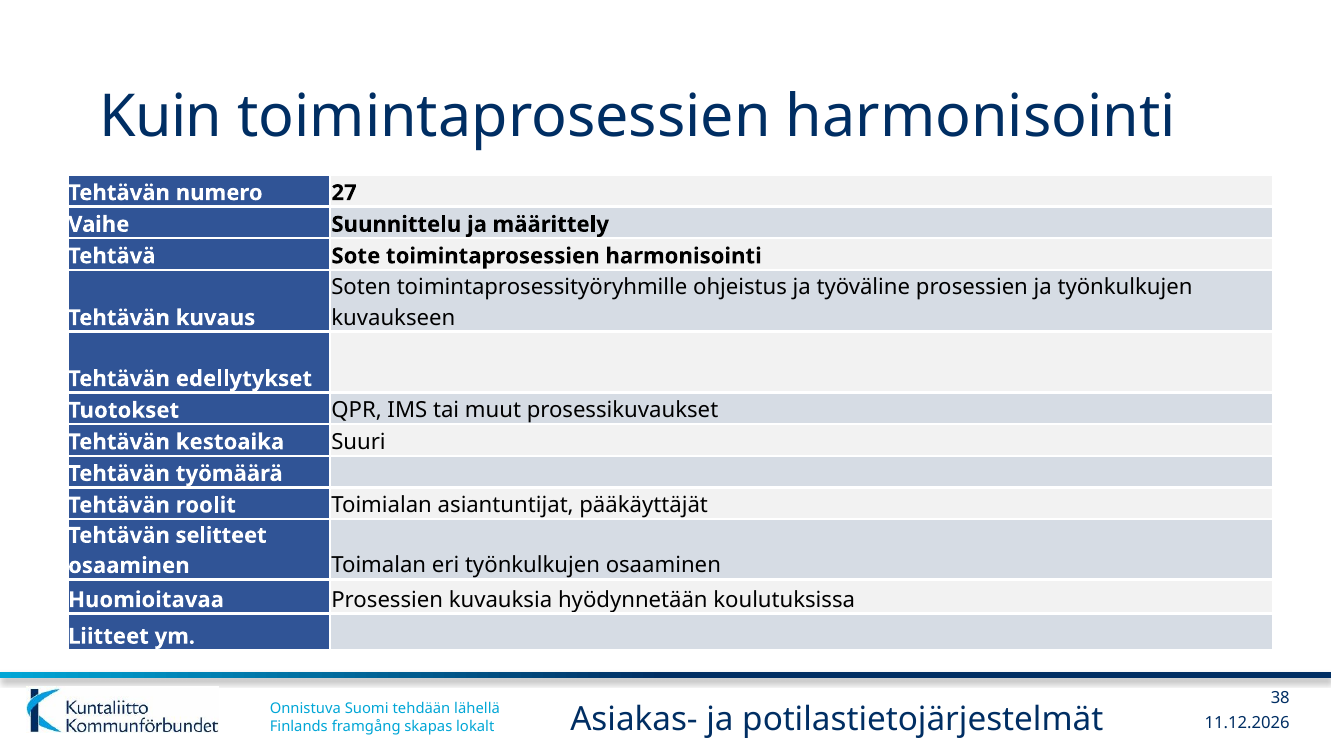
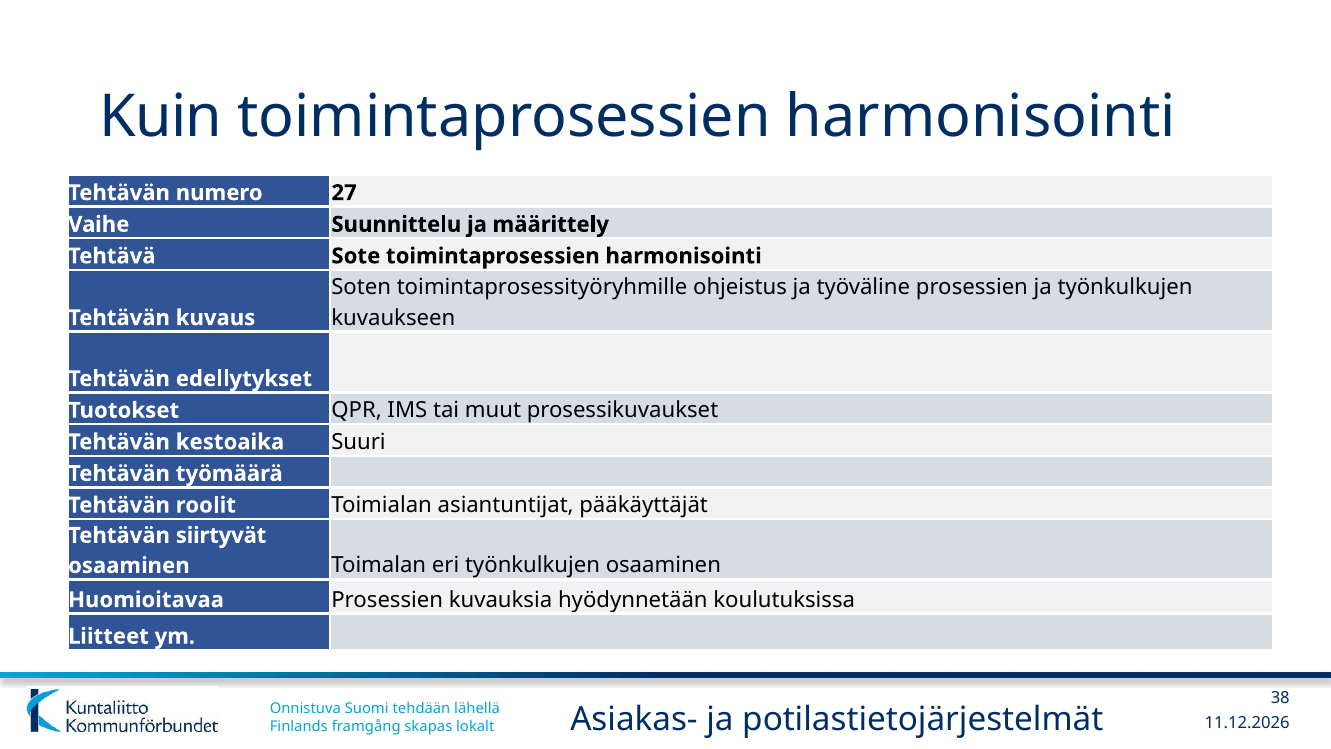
selitteet: selitteet -> siirtyvät (221, 535)
